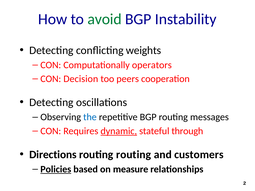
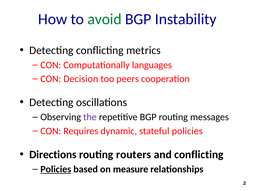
weights: weights -> metrics (143, 50)
operators: operators -> languages (152, 65)
the colour: blue -> purple (90, 117)
dynamic underline: present -> none (119, 131)
stateful through: through -> policies (187, 131)
routing routing: routing -> routers (134, 155)
and customers: customers -> conflicting (199, 155)
